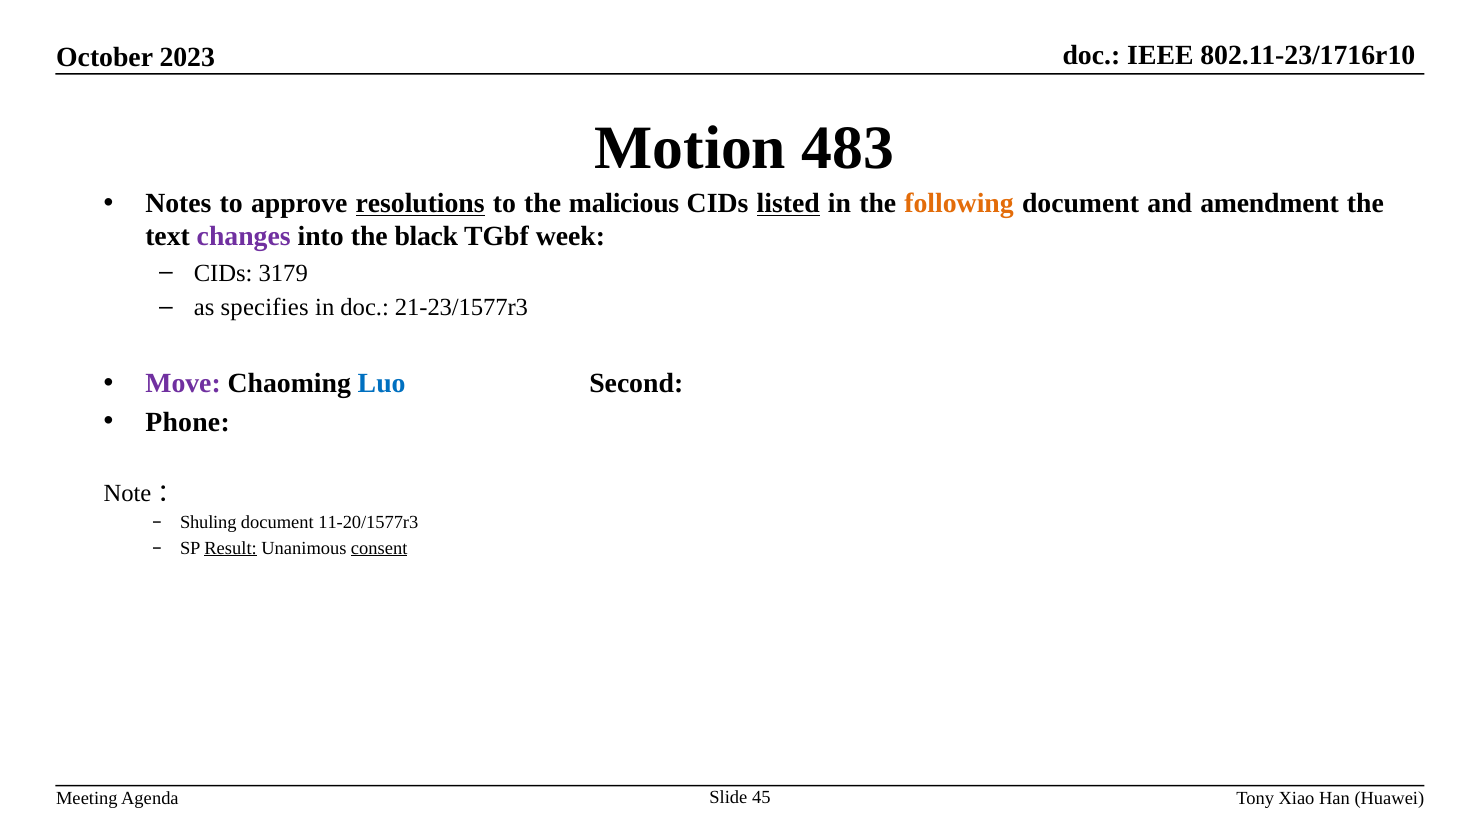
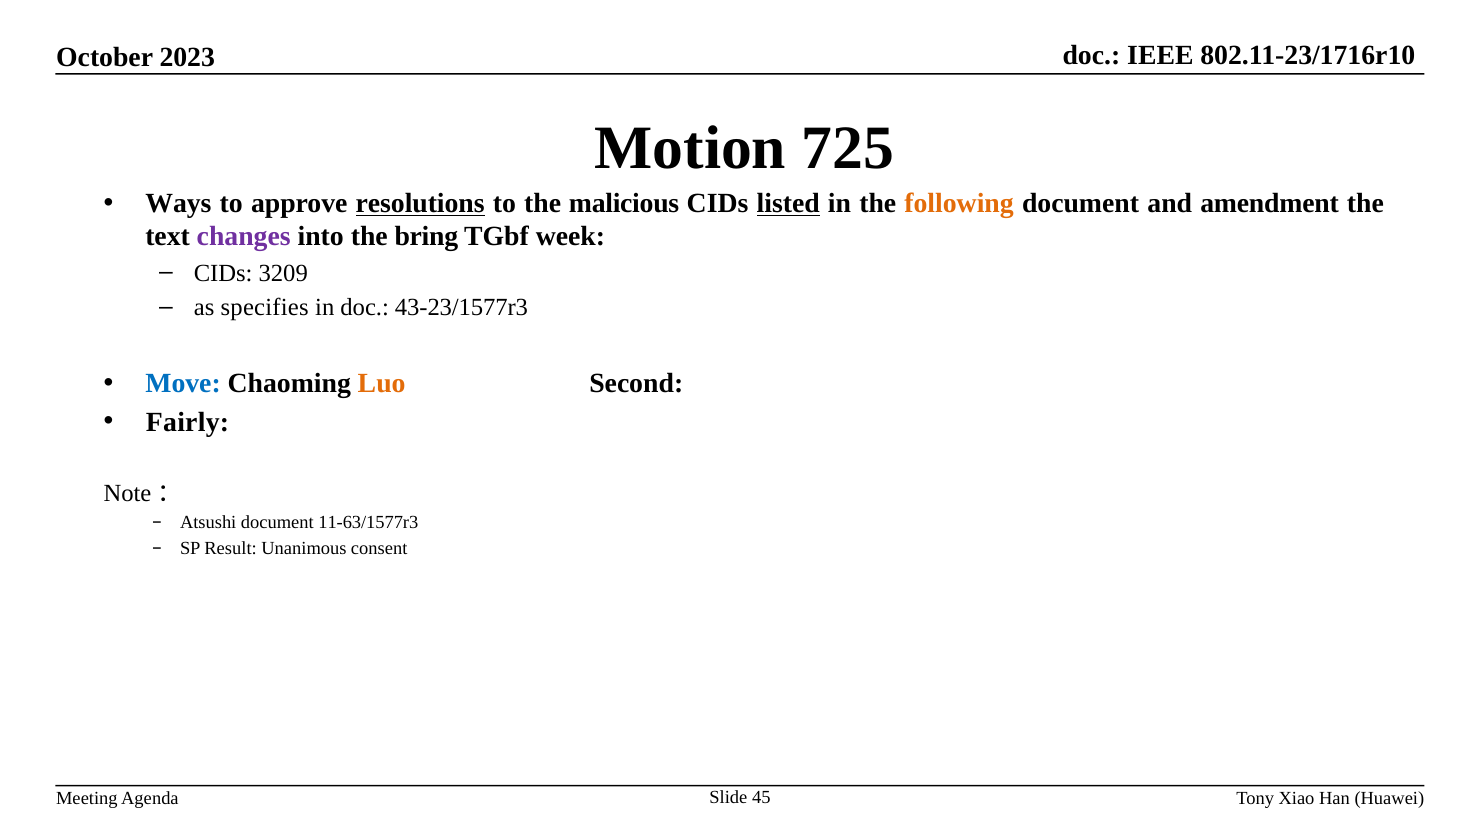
483: 483 -> 725 (848, 149)
Notes: Notes -> Ways (178, 204)
black: black -> bring (426, 237)
3179: 3179 -> 3209 (283, 273)
21-23/1577r3: 21-23/1577r3 -> 43-23/1577r3 (461, 308)
Move colour: purple -> blue (183, 384)
Luo colour: blue -> orange (382, 384)
Phone: Phone -> Fairly (188, 423)
Shuling: Shuling -> Atsushi (208, 522)
11-20/1577r3: 11-20/1577r3 -> 11-63/1577r3 (368, 522)
Result underline: present -> none (231, 548)
consent underline: present -> none (379, 548)
